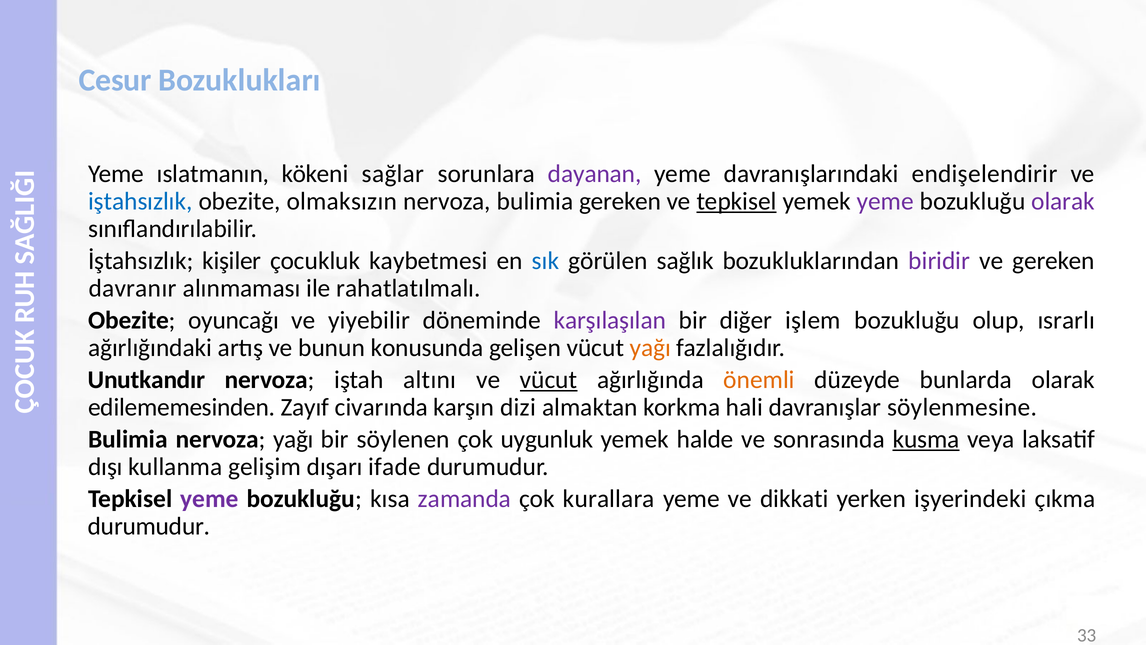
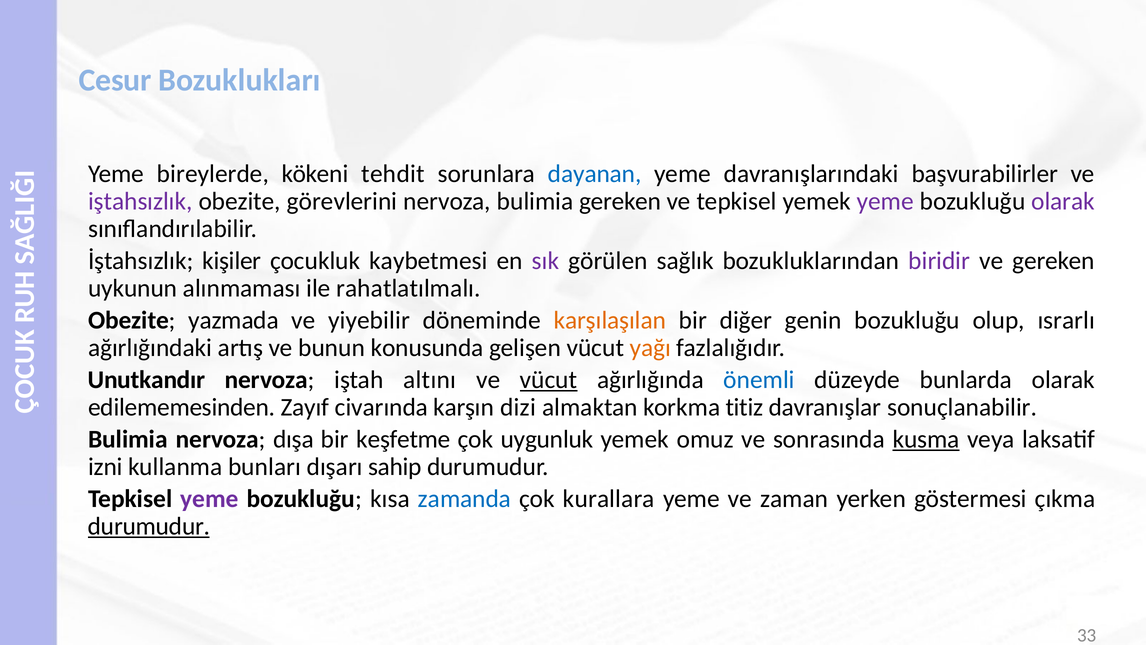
ıslatmanın: ıslatmanın -> bireylerde (213, 174)
sağlar: sağlar -> tehdit (393, 174)
dayanan colour: purple -> blue (595, 174)
endişelendirir: endişelendirir -> başvurabilirler (985, 174)
iştahsızlık colour: blue -> purple (140, 201)
olmaksızın: olmaksızın -> görevlerini (342, 201)
tepkisel underline: present -> none (737, 201)
sık colour: blue -> purple (546, 261)
davranır: davranır -> uykunun (133, 288)
oyuncağı: oyuncağı -> yazmada (234, 320)
karşılaşılan colour: purple -> orange (610, 320)
işlem: işlem -> genin (813, 320)
önemli colour: orange -> blue (759, 380)
hali: hali -> titiz (745, 407)
söylenmesine: söylenmesine -> sonuçlanabilir (962, 407)
nervoza yağı: yağı -> dışa (293, 439)
söylenen: söylenen -> keşfetme (403, 439)
halde: halde -> omuz (705, 439)
dışı: dışı -> izni (105, 467)
gelişim: gelişim -> bunları (265, 467)
ifade: ifade -> sahip (395, 467)
zamanda colour: purple -> blue (465, 499)
dikkati: dikkati -> zaman (794, 499)
işyerindeki: işyerindeki -> göstermesi (970, 499)
durumudur underline: none -> present (149, 526)
